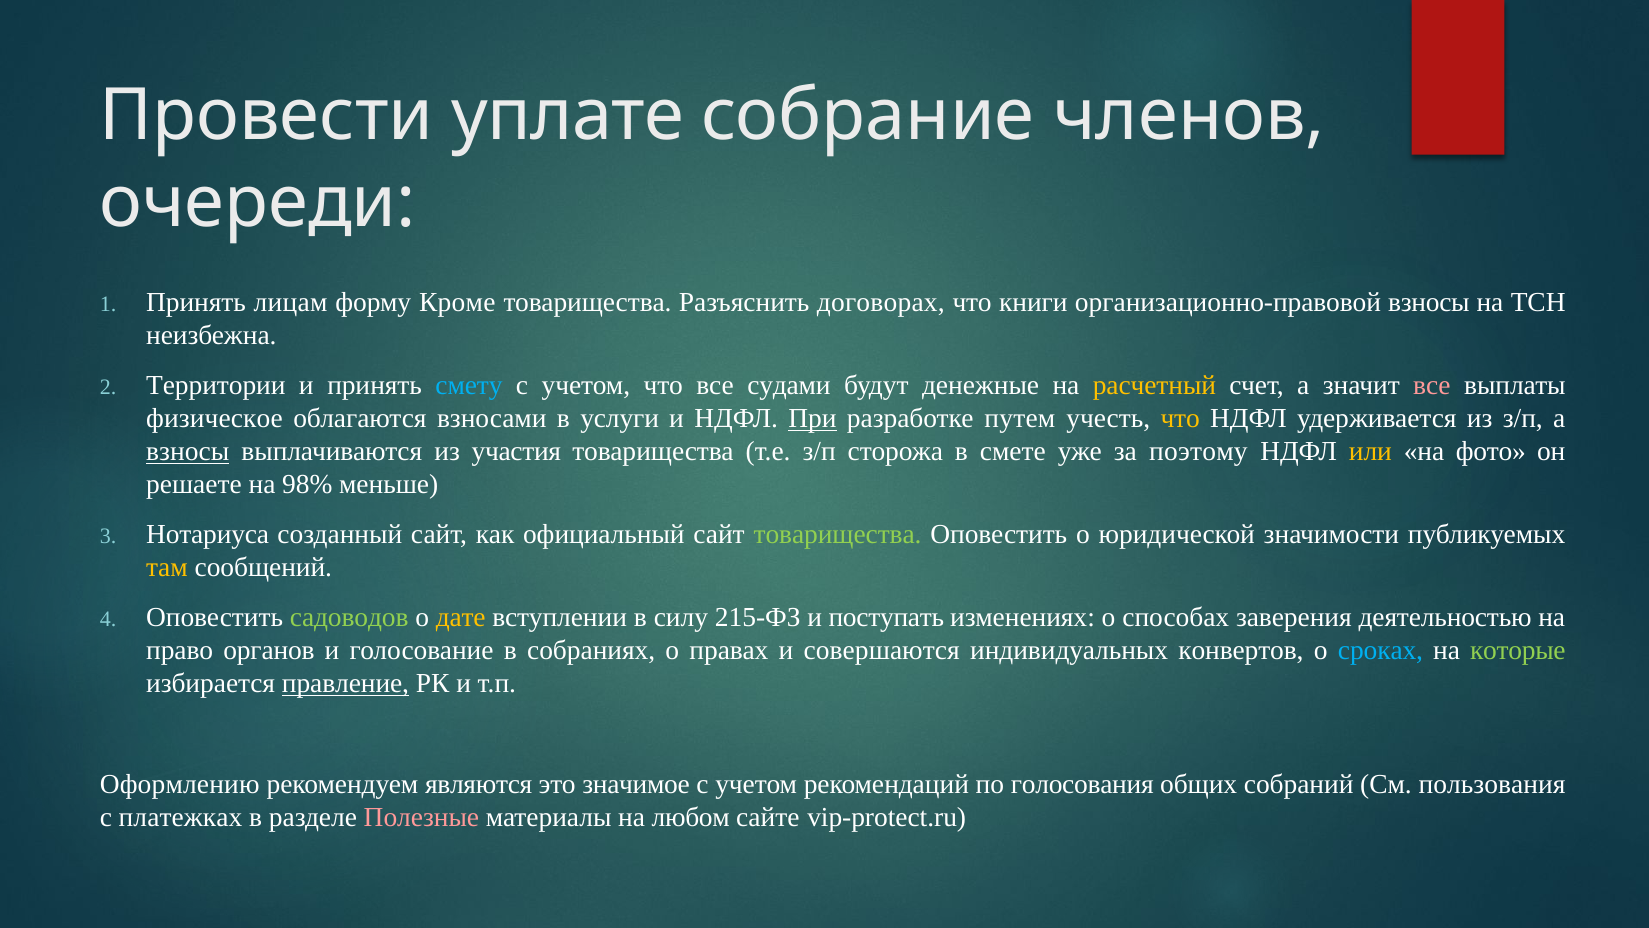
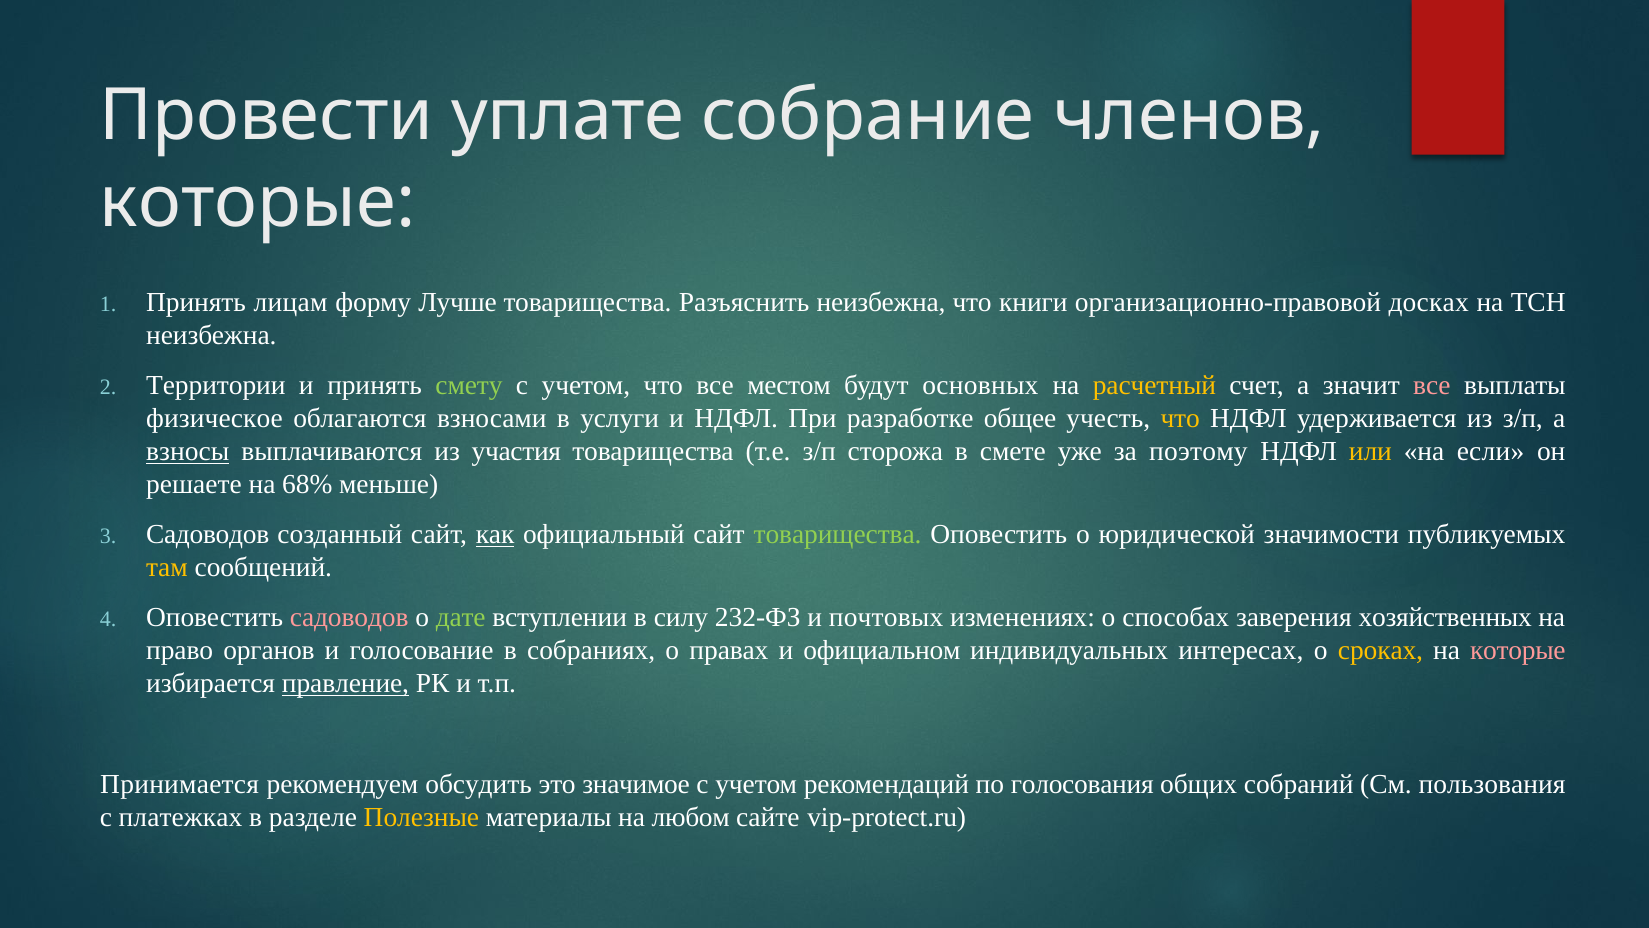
очереди: очереди -> которые (258, 202)
Кроме: Кроме -> Лучше (458, 302)
Разъяснить договорах: договорах -> неизбежна (881, 302)
организационно-правовой взносы: взносы -> досках (1429, 302)
смету colour: light blue -> light green (469, 385)
судами: судами -> местом (789, 385)
денежные: денежные -> основных (980, 385)
При underline: present -> none (812, 418)
путем: путем -> общее (1020, 418)
фото: фото -> если (1491, 451)
98%: 98% -> 68% (307, 484)
Нотариуса: Нотариуса -> Садоводов (208, 534)
как underline: none -> present (495, 534)
садоводов colour: light green -> pink (349, 618)
дате colour: yellow -> light green (461, 618)
215-ФЗ: 215-ФЗ -> 232-ФЗ (758, 618)
поступать: поступать -> почтовых (886, 618)
деятельностью: деятельностью -> хозяйственных (1445, 618)
совершаются: совершаются -> официальном (882, 650)
конвертов: конвертов -> интересах (1241, 650)
сроках colour: light blue -> yellow (1381, 650)
которые colour: light green -> pink (1518, 650)
Оформлению: Оформлению -> Принимается (180, 784)
являются: являются -> обсудить (479, 784)
Полезные colour: pink -> yellow (421, 817)
